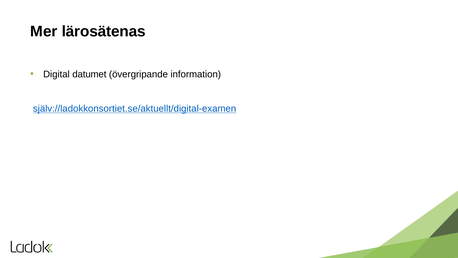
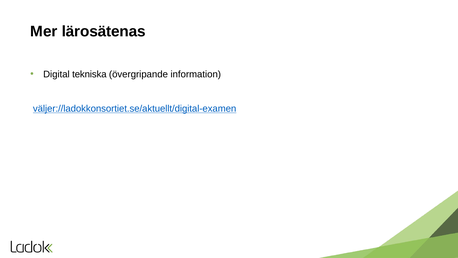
datumet: datumet -> tekniska (89, 74)
själv://ladokkonsortiet.se/aktuellt/digital-examen: själv://ladokkonsortiet.se/aktuellt/digital-examen -> väljer://ladokkonsortiet.se/aktuellt/digital-examen (135, 108)
